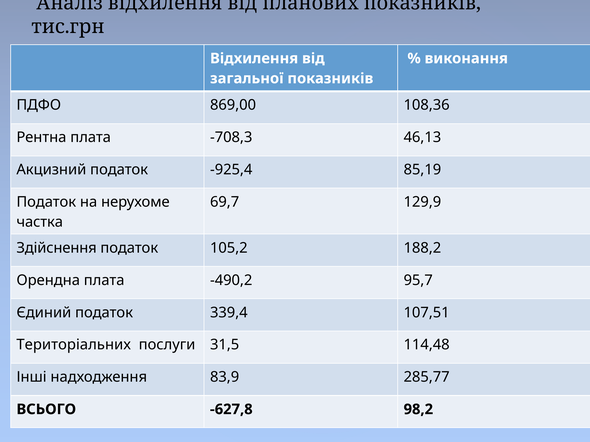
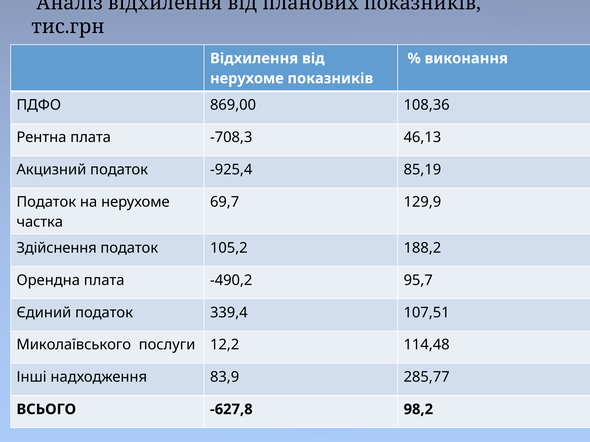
загальної: загальної -> нерухоме (247, 79)
Територіальних: Територіальних -> Миколаївського (74, 345)
31,5: 31,5 -> 12,2 (225, 345)
